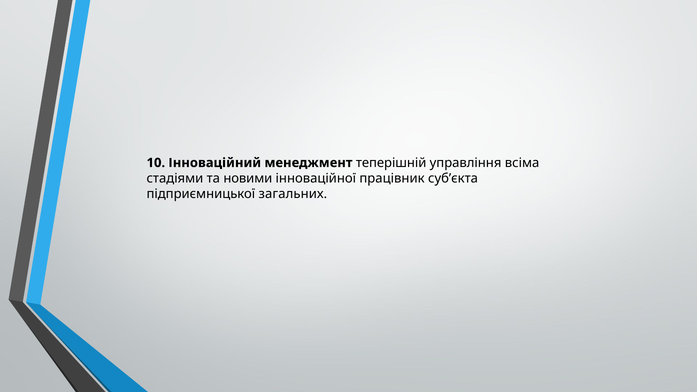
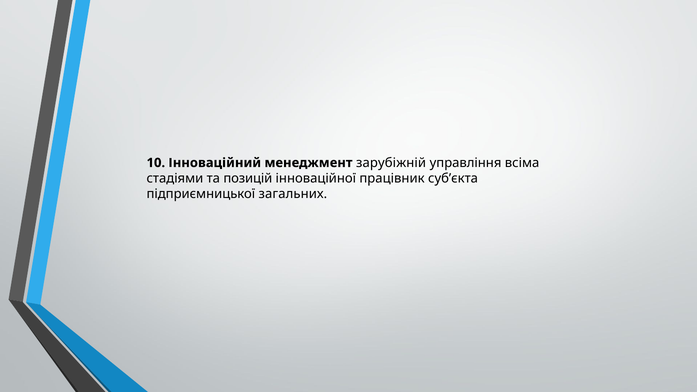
теперішній: теперішній -> зарубіжній (391, 163)
новими: новими -> позицій (248, 178)
